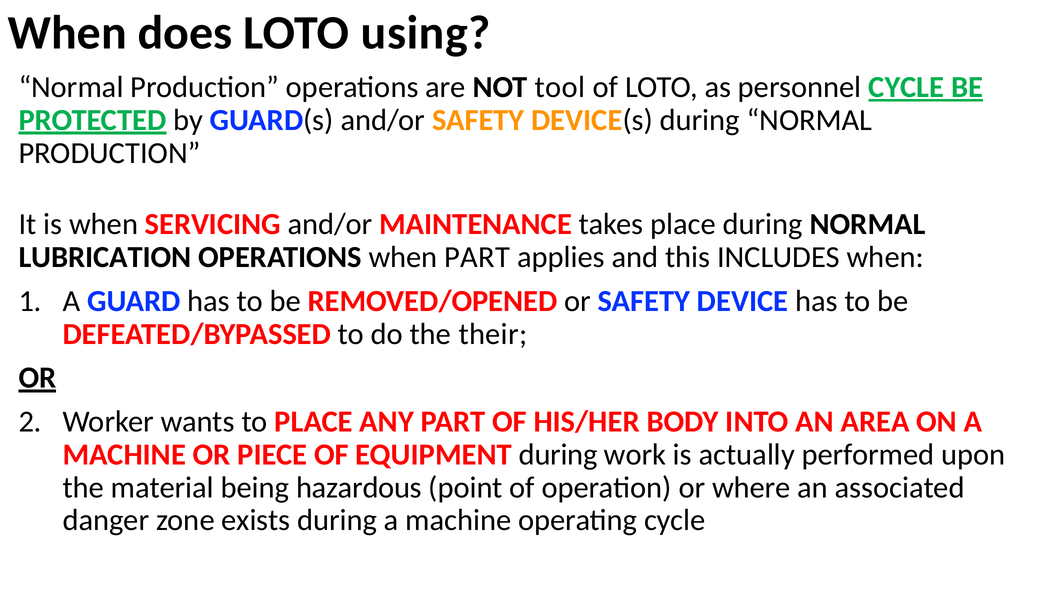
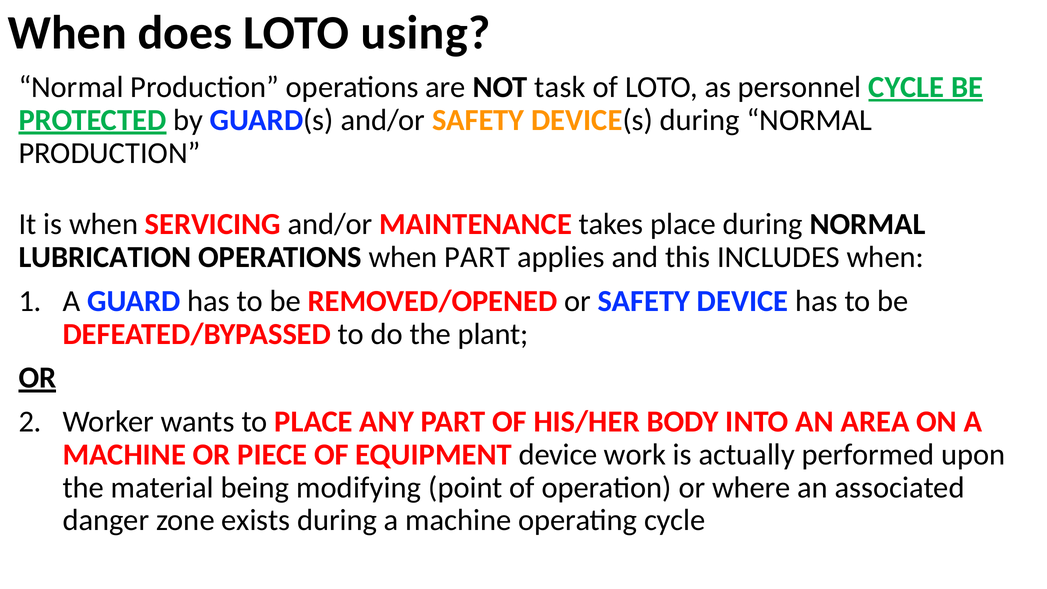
tool: tool -> task (560, 87)
their: their -> plant (493, 334)
EQUIPMENT during: during -> device (558, 454)
hazardous: hazardous -> modifying (359, 487)
